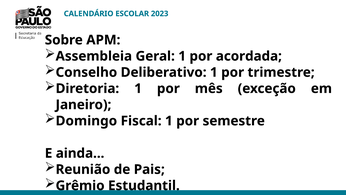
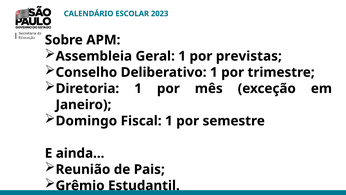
acordada: acordada -> previstas (249, 56)
